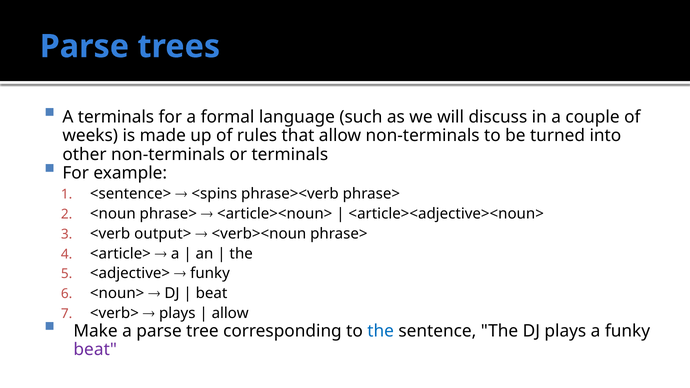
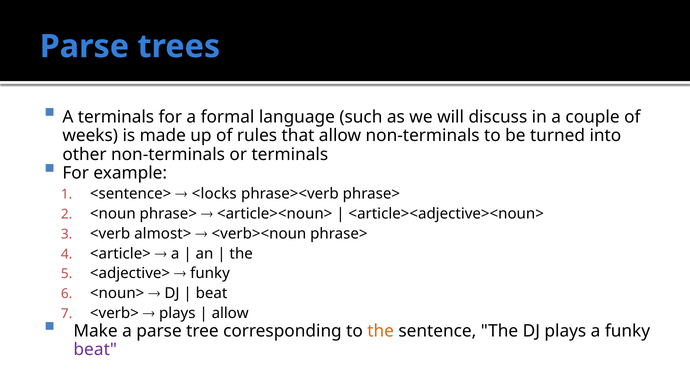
<spins: <spins -> <locks (214, 194)
output>: output> -> almost> (163, 234)
the colour: blue -> orange (381, 331)
